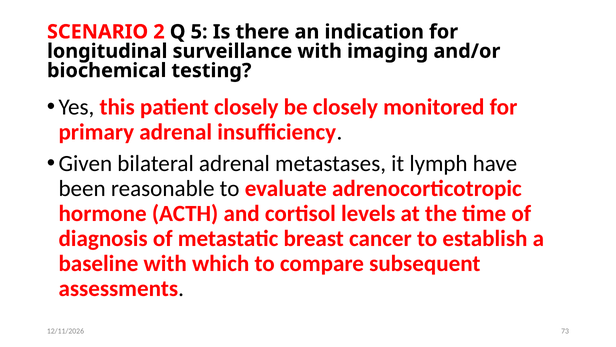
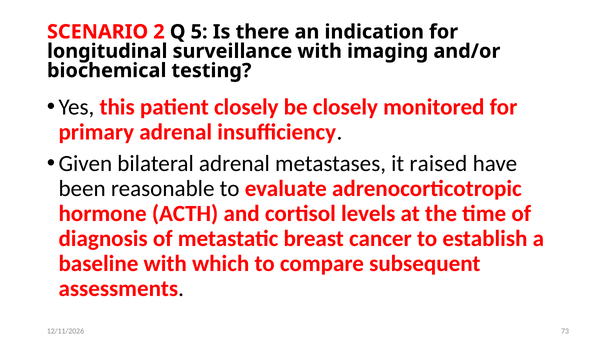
lymph: lymph -> raised (438, 163)
